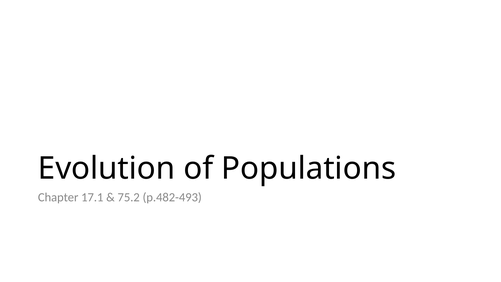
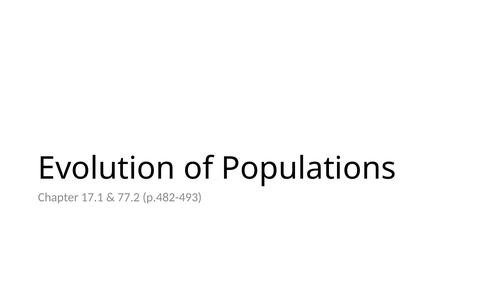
75.2: 75.2 -> 77.2 (129, 197)
